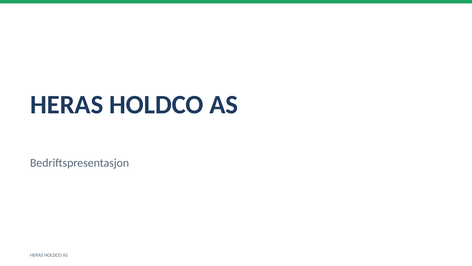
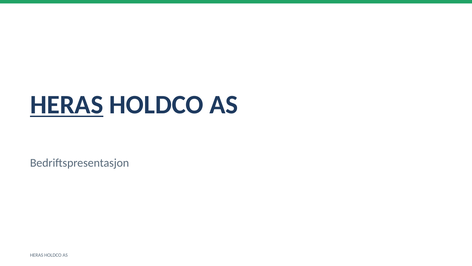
HERAS underline: none -> present (67, 105)
